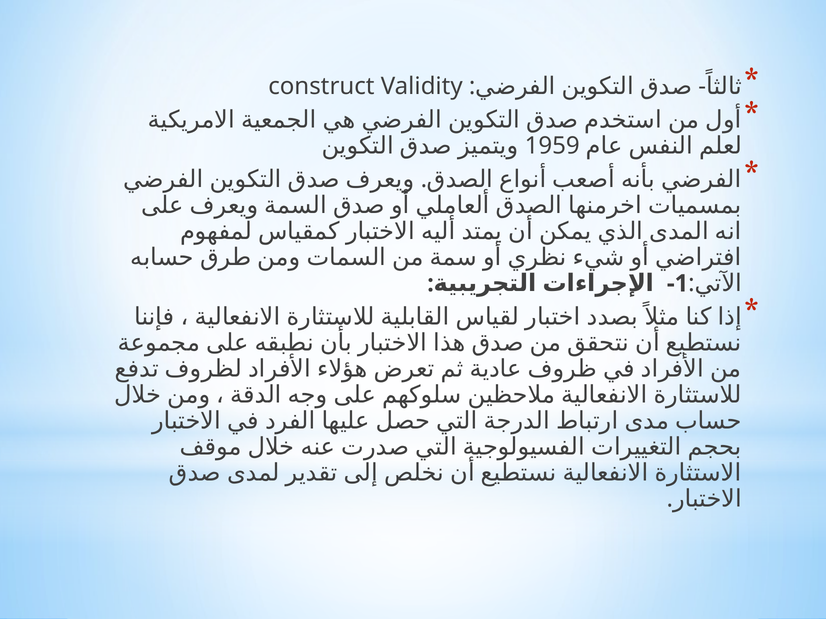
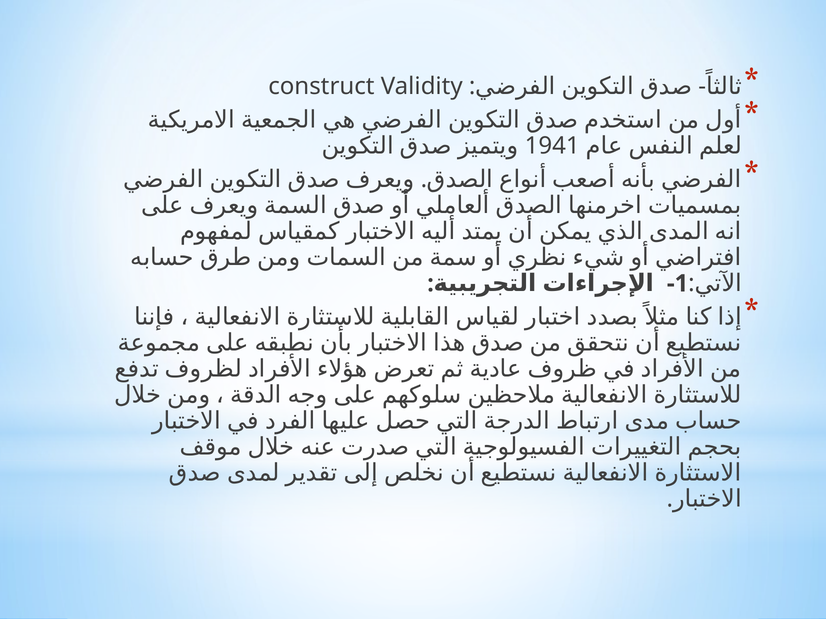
1959: 1959 -> 1941 (552, 146)
